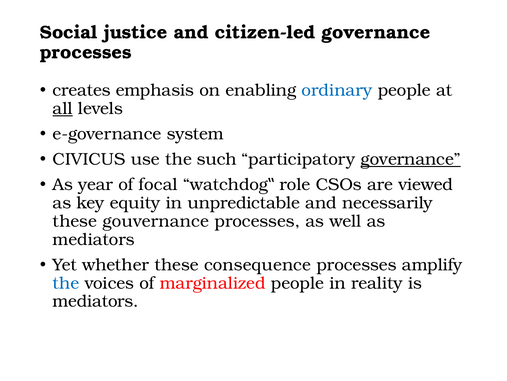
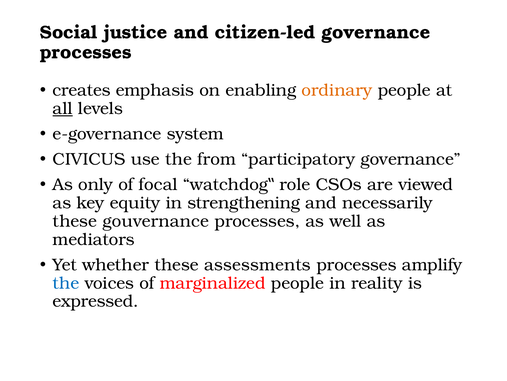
ordinary colour: blue -> orange (337, 90)
such: such -> from (217, 159)
governance underline: present -> none (411, 159)
year: year -> only (96, 184)
unpredictable: unpredictable -> strengthening (244, 203)
consequence: consequence -> assessments (258, 264)
mediators: mediators -> expressed (96, 301)
